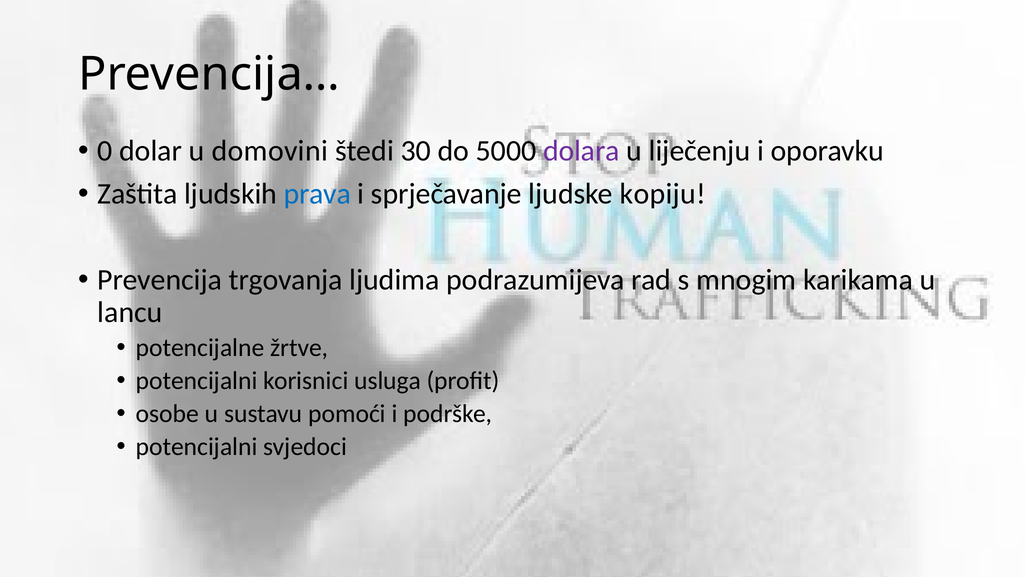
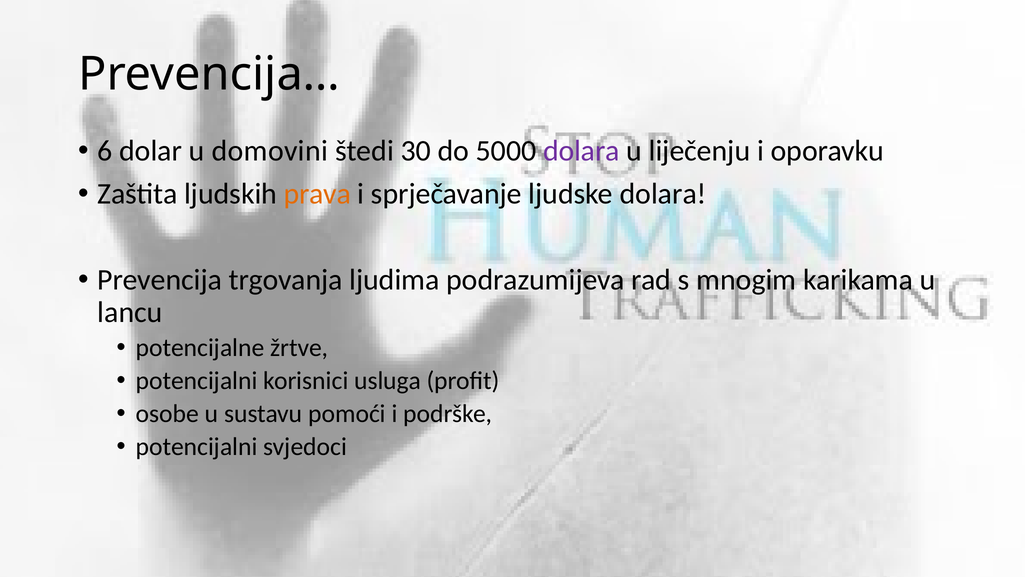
0: 0 -> 6 (105, 151)
prava colour: blue -> orange (317, 194)
ljudske kopiju: kopiju -> dolara (663, 194)
